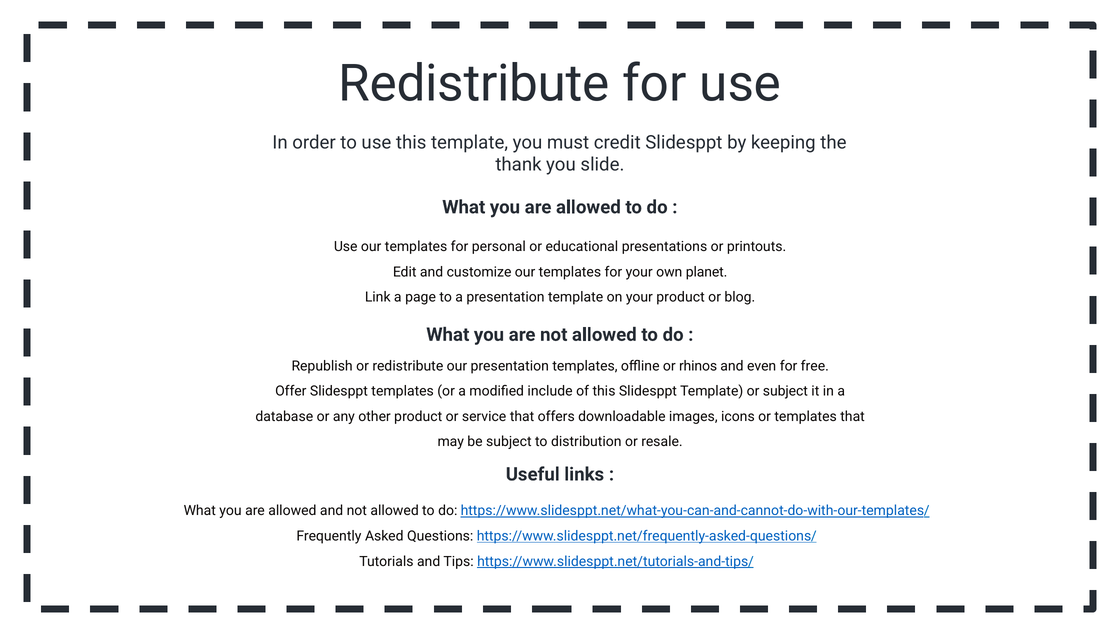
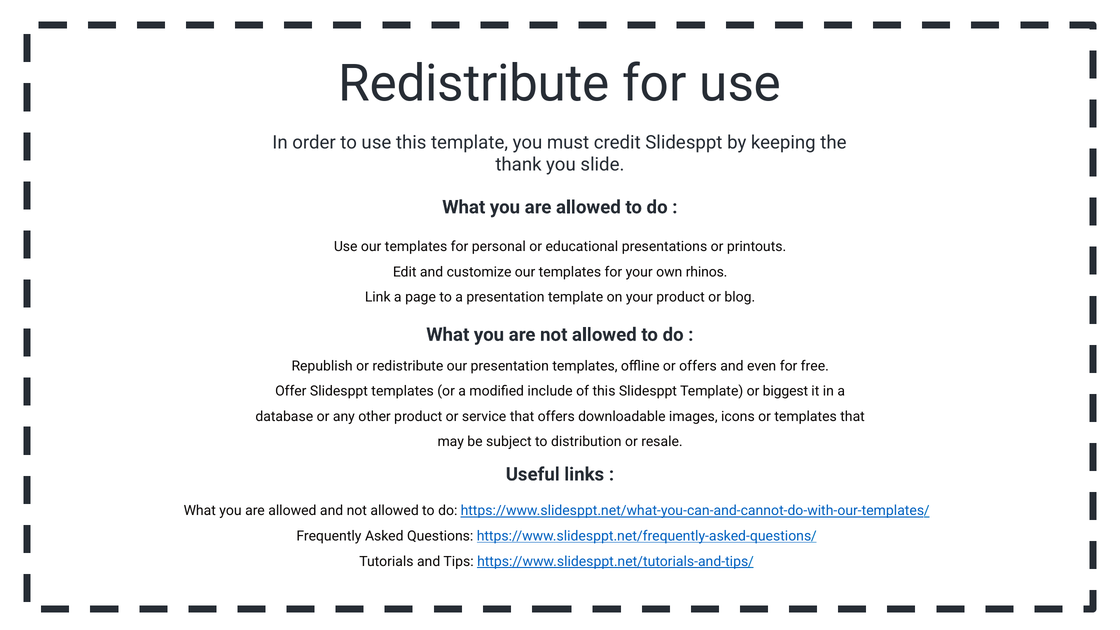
planet: planet -> rhinos (707, 272)
or rhinos: rhinos -> offers (698, 366)
or subject: subject -> biggest (785, 391)
